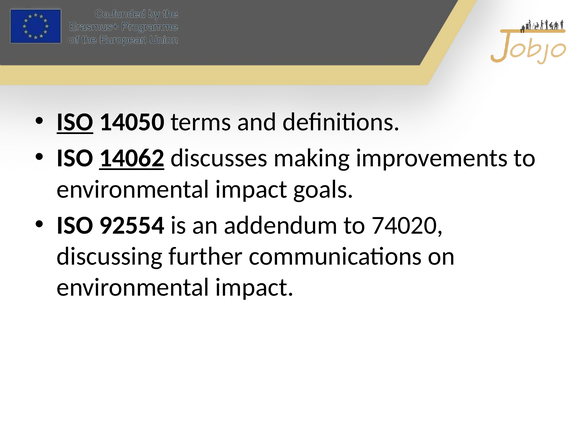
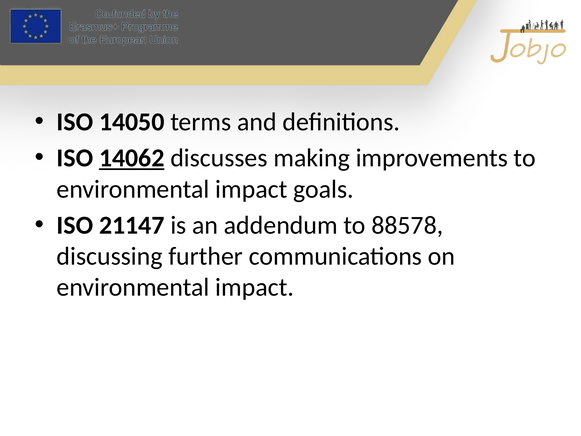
ISO underline: present -> none (75, 122)
92554: 92554 -> 21147 (132, 225)
74020: 74020 -> 88578 (407, 225)
